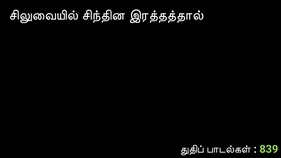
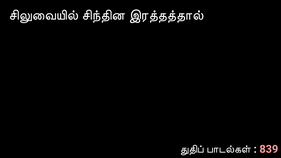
839 colour: light green -> pink (269, 149)
